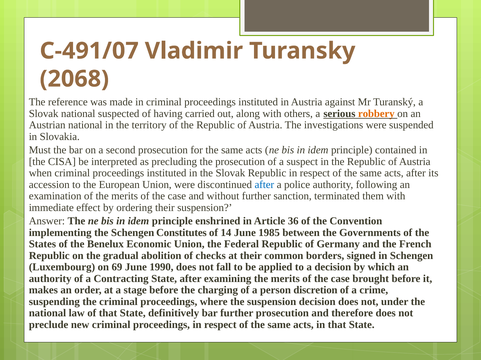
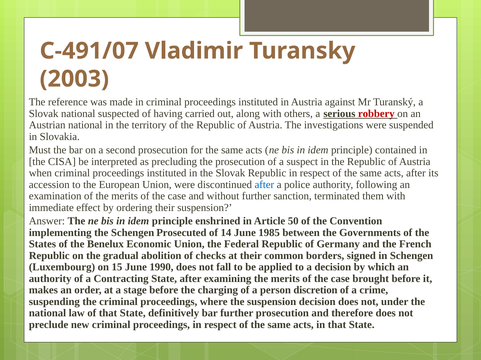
2068: 2068 -> 2003 (74, 79)
robbery colour: orange -> red (376, 114)
36: 36 -> 50 (293, 221)
Constitutes: Constitutes -> Prosecuted (181, 233)
69: 69 -> 15 (117, 268)
